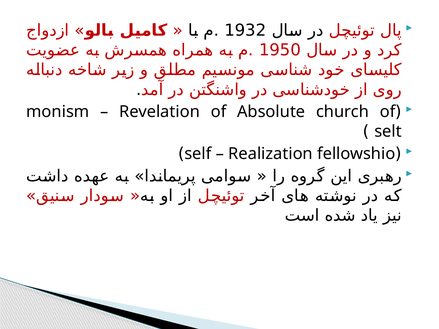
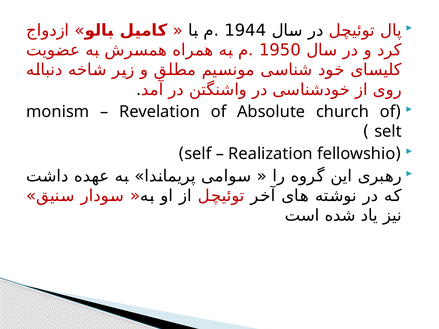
1932: 1932 -> 1944 (245, 30)
